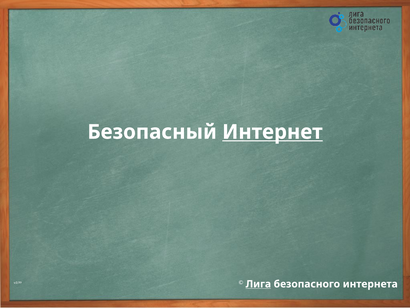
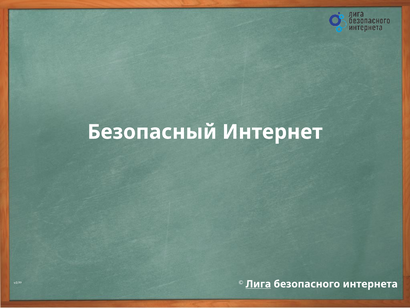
Интернет underline: present -> none (272, 132)
